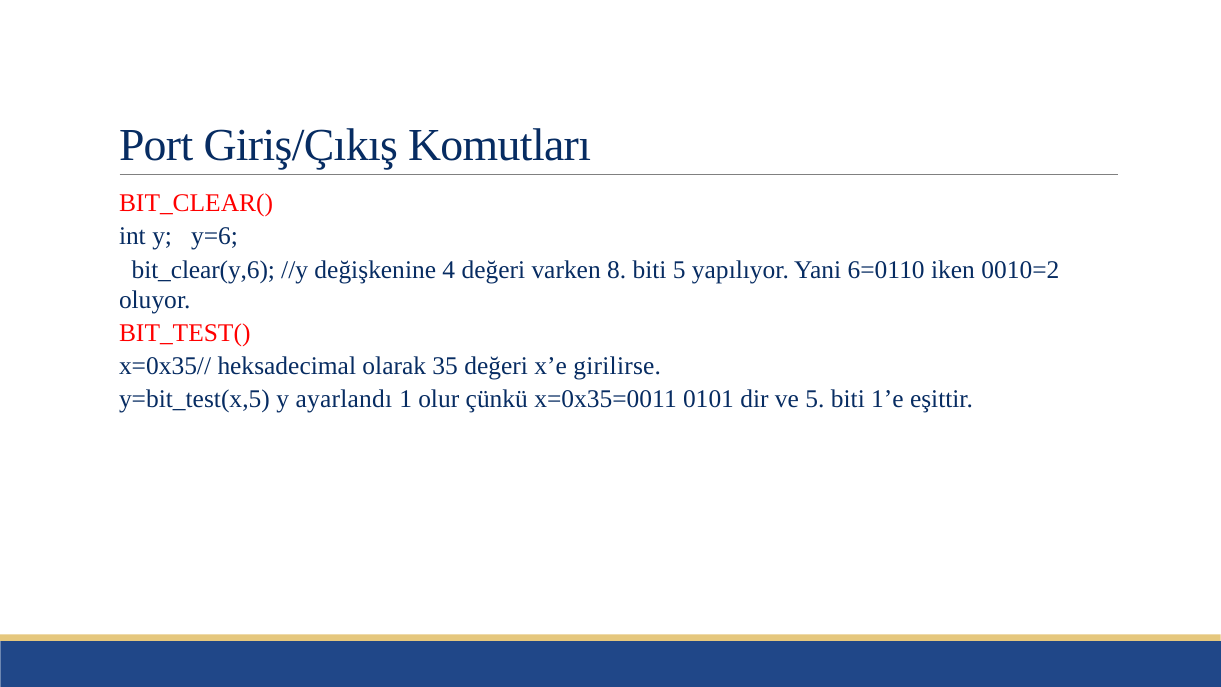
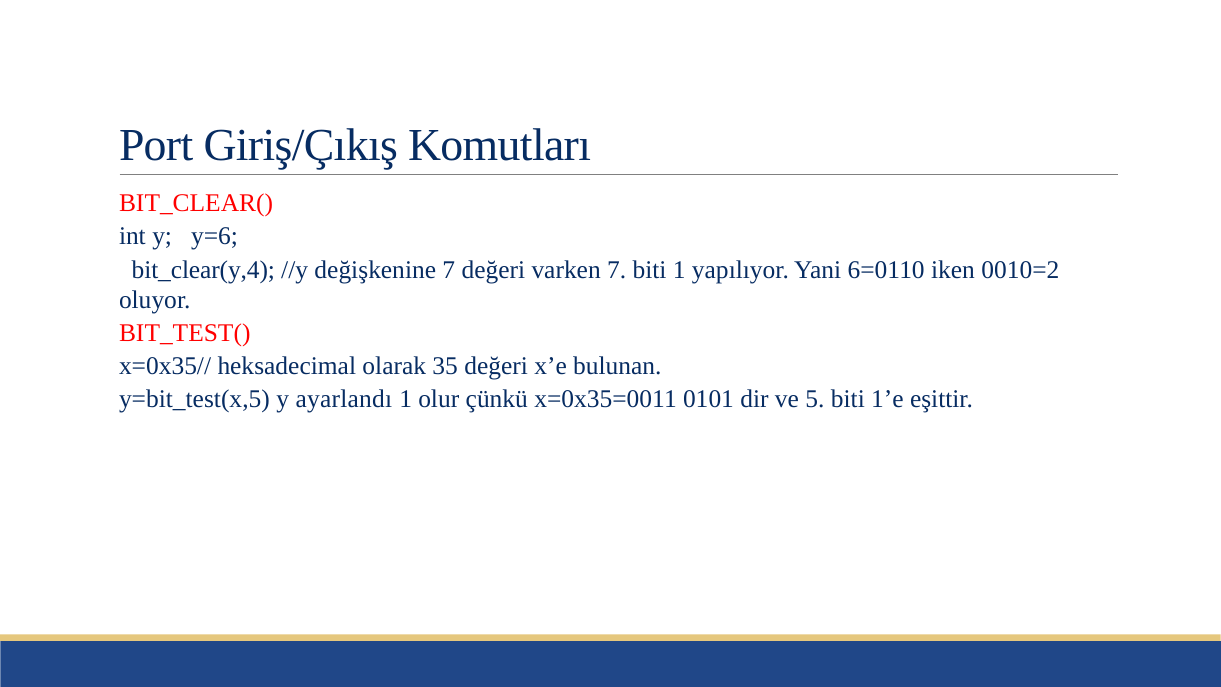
bit_clear(y,6: bit_clear(y,6 -> bit_clear(y,4 (203, 270)
değişkenine 4: 4 -> 7 (449, 270)
varken 8: 8 -> 7 (617, 270)
biti 5: 5 -> 1 (679, 270)
girilirse: girilirse -> bulunan (617, 366)
